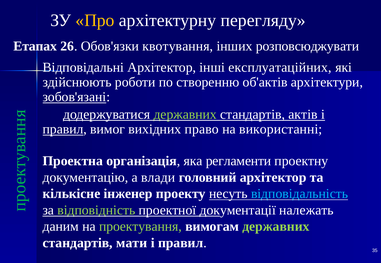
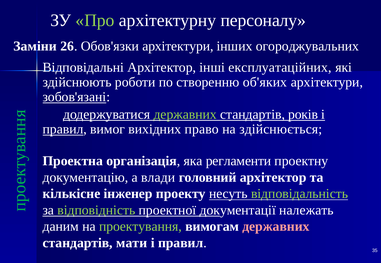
Про colour: yellow -> light green (95, 21)
перегляду: перегляду -> персоналу (263, 21)
Етапах: Етапах -> Заміни (35, 46)
Обов'язки квотування: квотування -> архітектури (178, 46)
розповсюджувати: розповсюджувати -> огороджувальних (307, 46)
об'актів: об'актів -> об'яких (265, 82)
актів: актів -> років (303, 115)
використанні: використанні -> здійснюється (281, 130)
відповідальність colour: light blue -> light green (300, 194)
державних colour: light green -> pink (276, 227)
